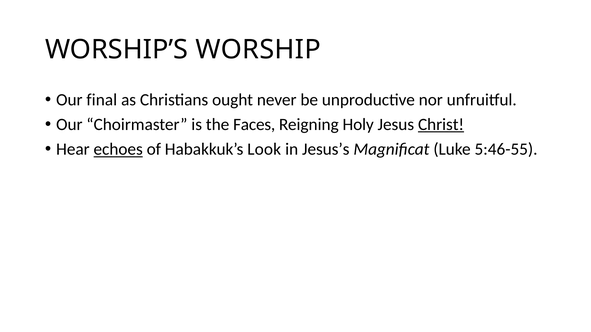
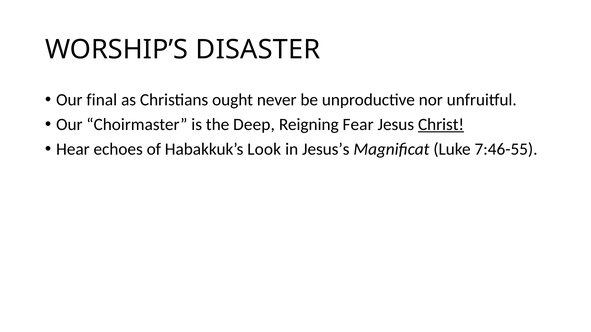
WORSHIP: WORSHIP -> DISASTER (258, 50)
Faces: Faces -> Deep (254, 125)
Holy: Holy -> Fear (358, 125)
echoes underline: present -> none (118, 149)
5:46-55: 5:46-55 -> 7:46-55 (506, 149)
